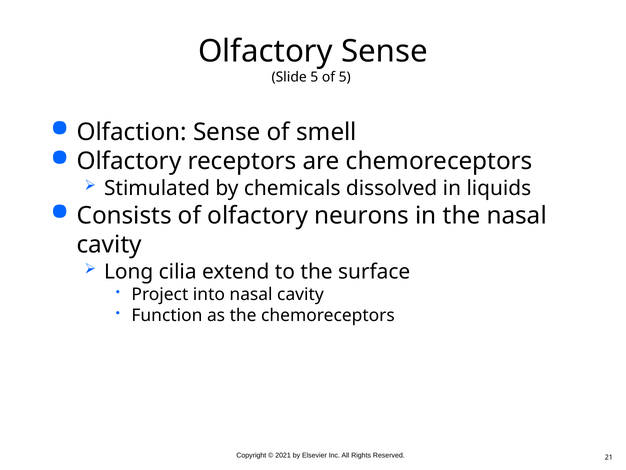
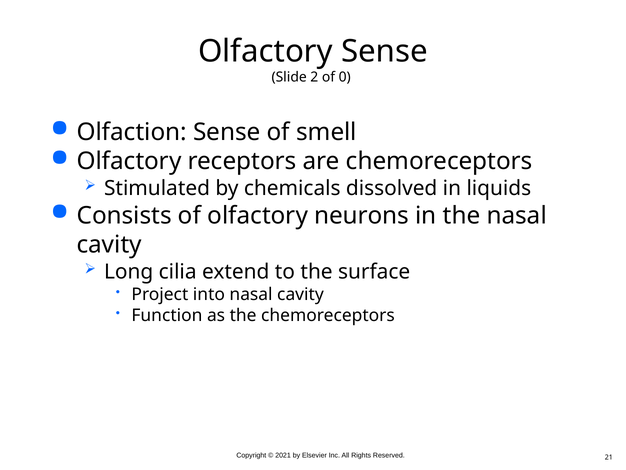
Slide 5: 5 -> 2 (314, 77)
of 5: 5 -> 0 (345, 77)
